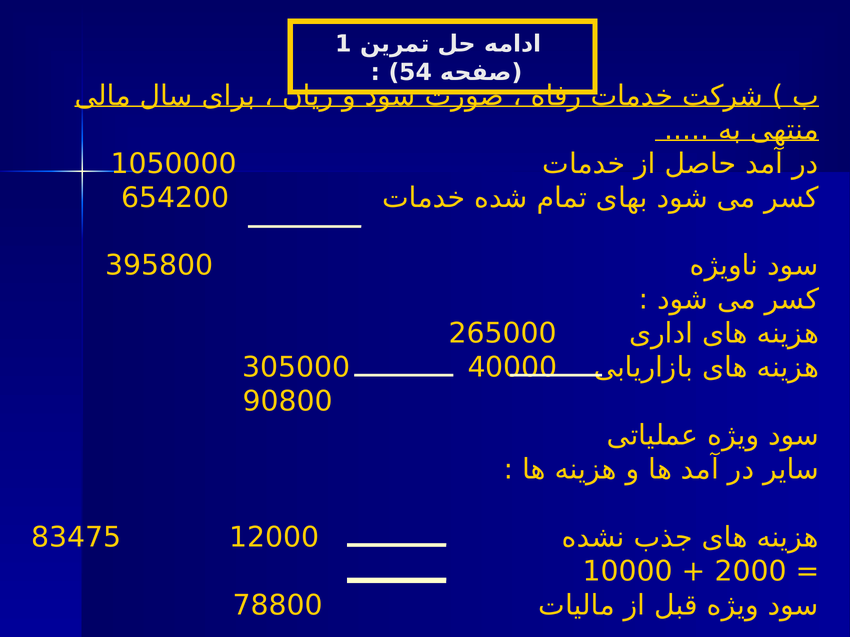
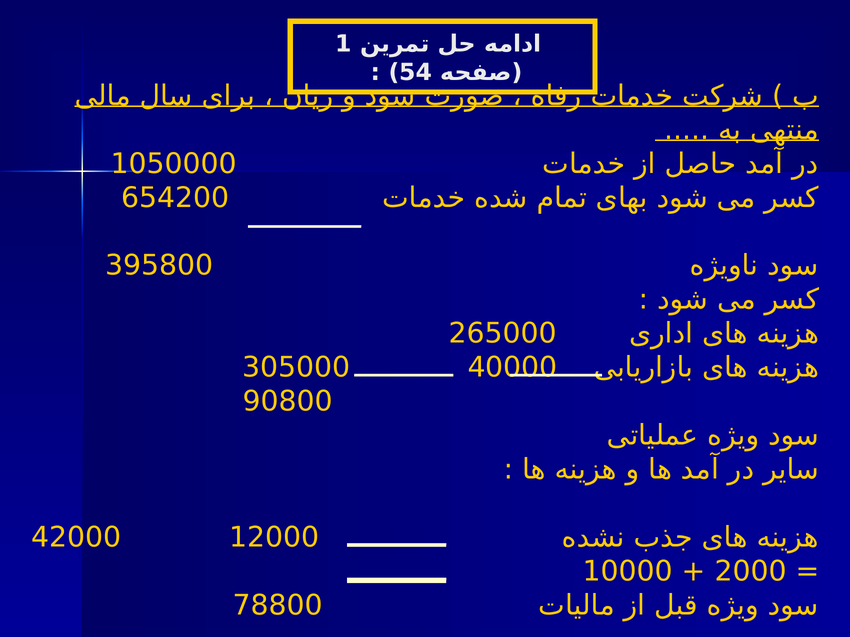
83475: 83475 -> 42000 (76, 538)
